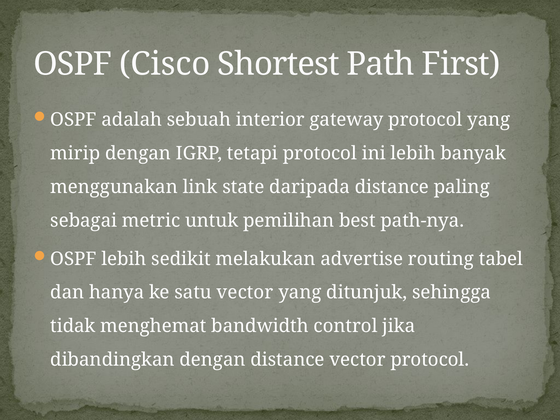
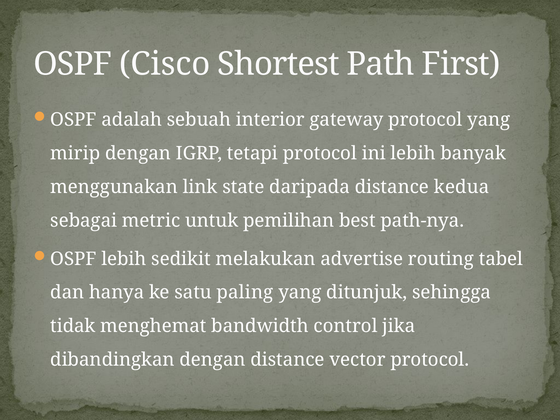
paling: paling -> kedua (462, 187)
satu vector: vector -> paling (245, 292)
